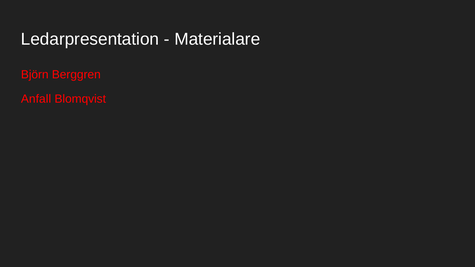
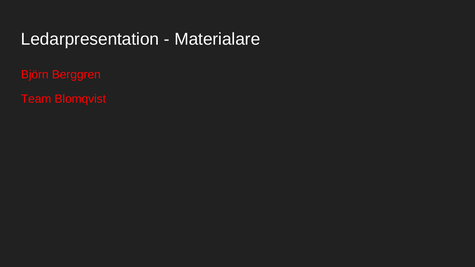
Anfall: Anfall -> Team (36, 99)
